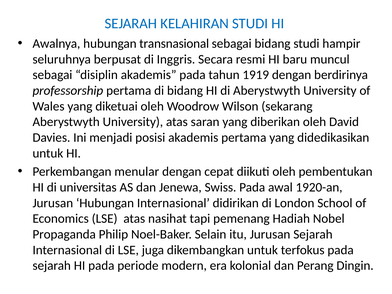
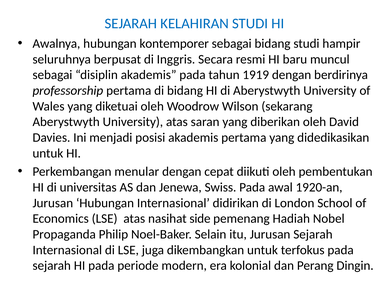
transnasional: transnasional -> kontemporer (174, 44)
tapi: tapi -> side (200, 219)
